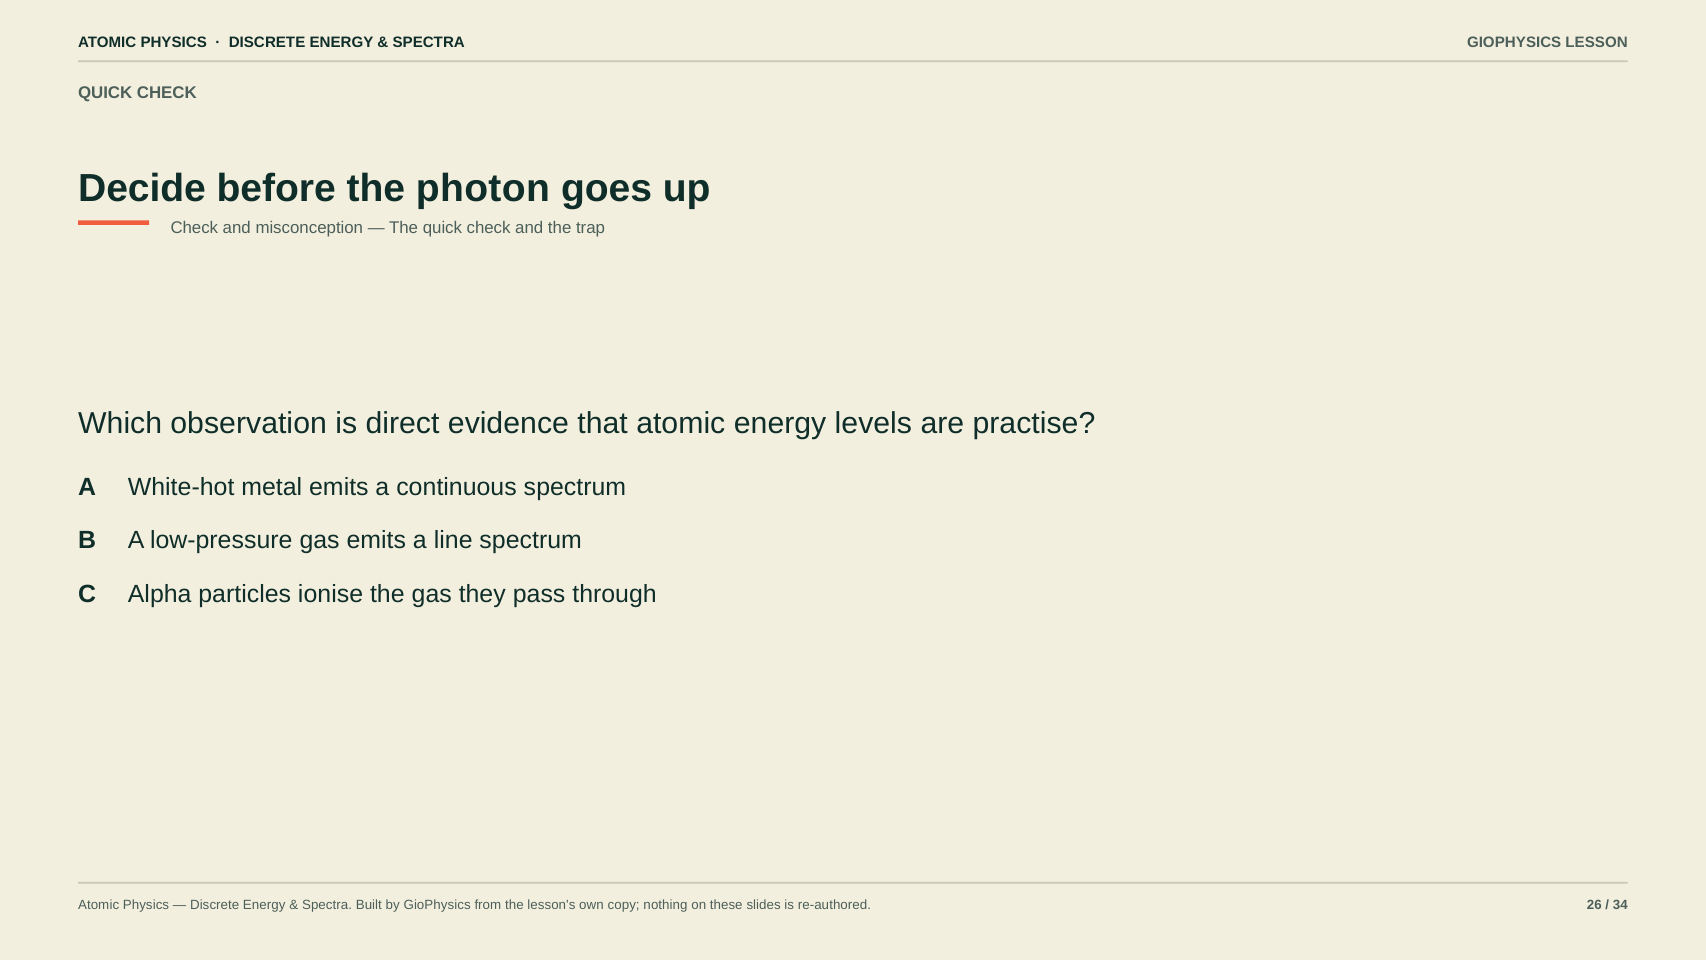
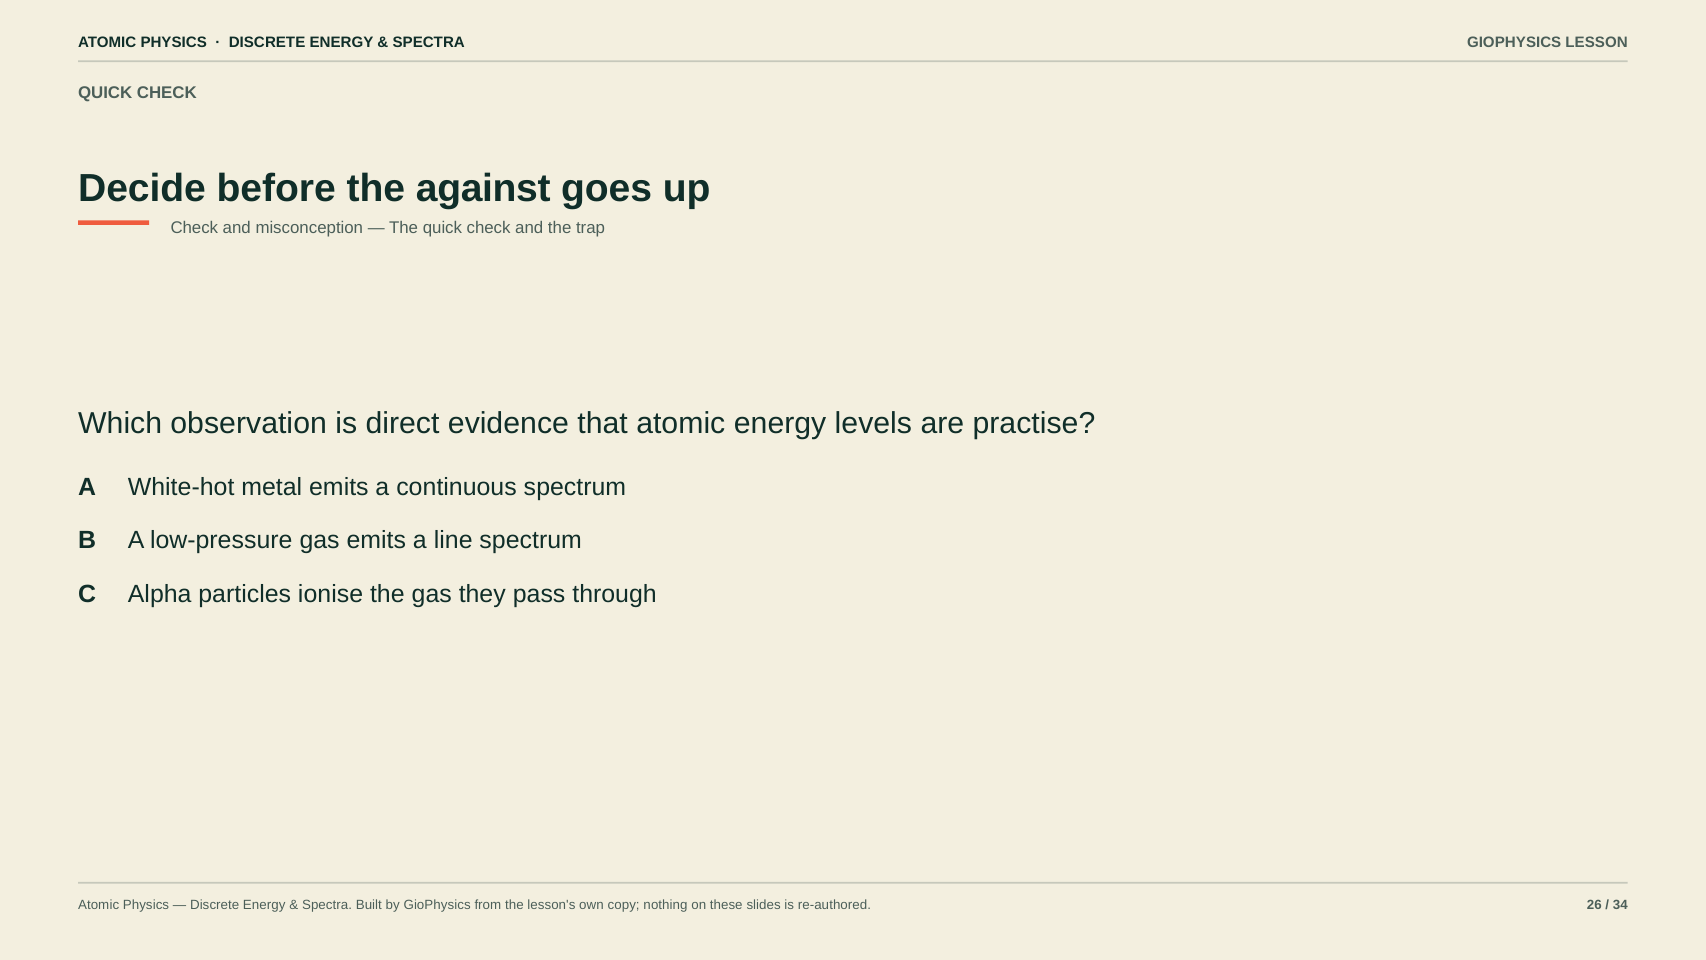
photon: photon -> against (483, 189)
